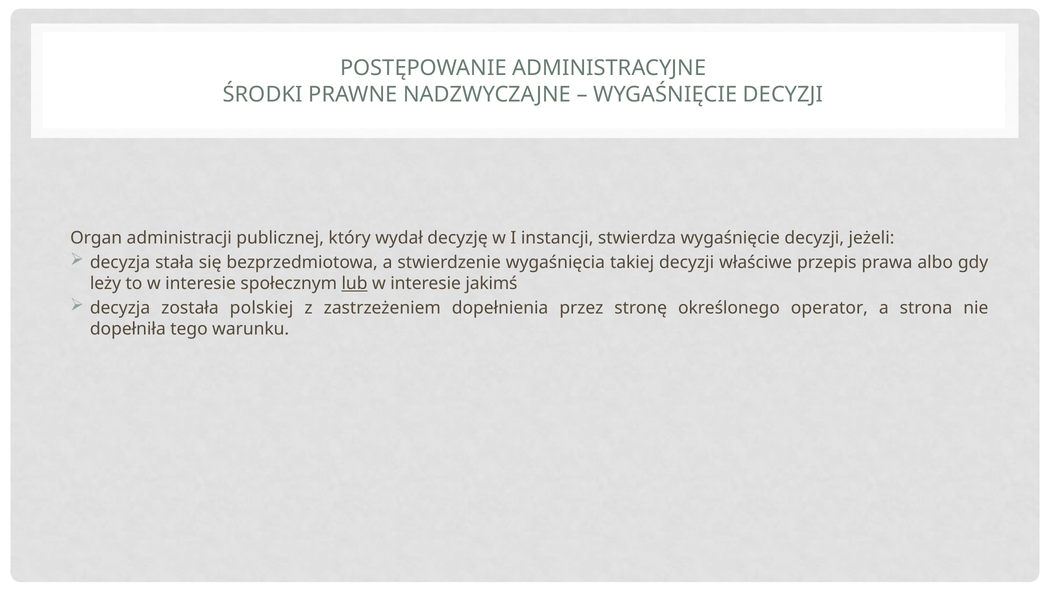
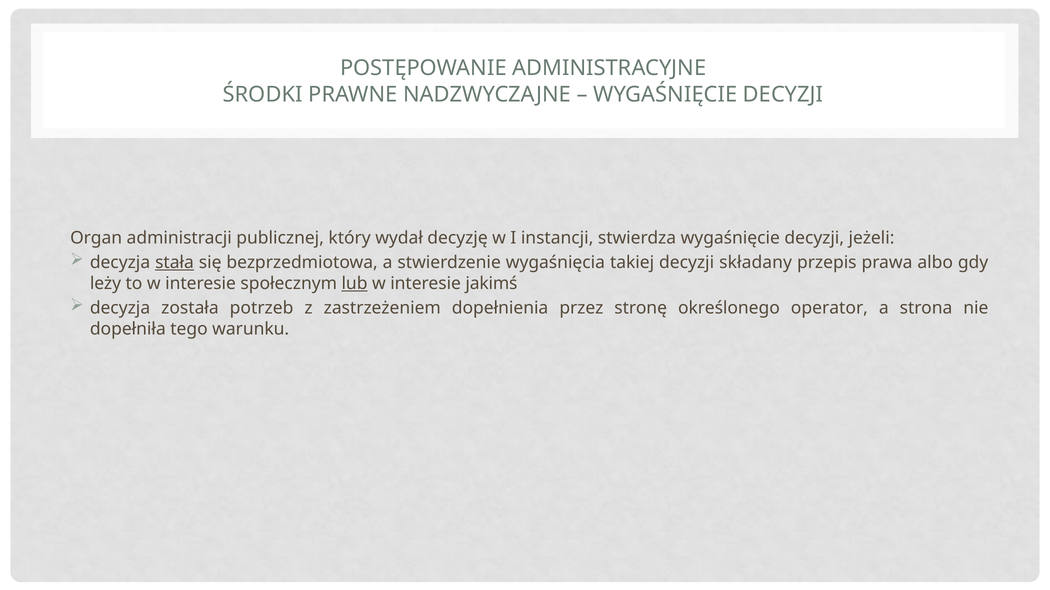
stała underline: none -> present (175, 263)
właściwe: właściwe -> składany (756, 263)
polskiej: polskiej -> potrzeb (262, 308)
